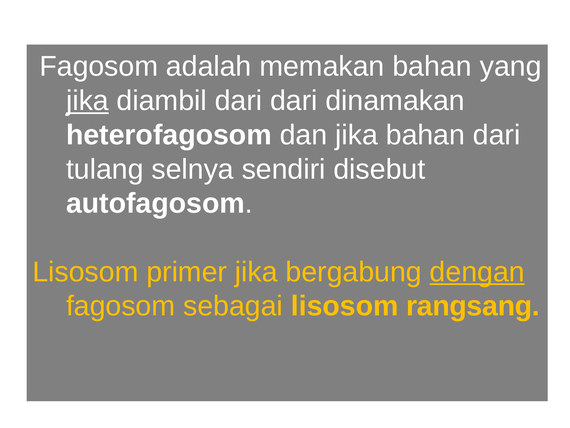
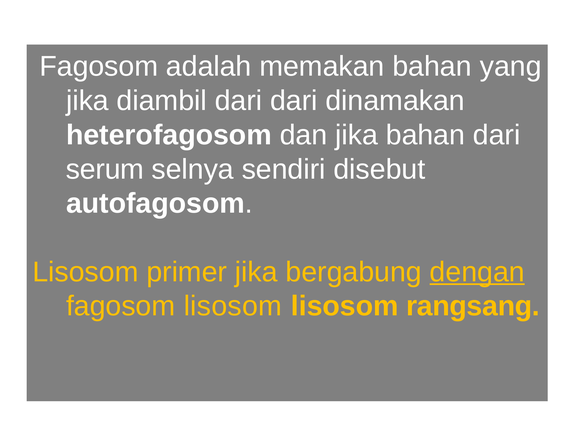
jika underline: present -> none (87, 101)
tulang: tulang -> serum (105, 169)
fagosom sebagai: sebagai -> lisosom (233, 306)
